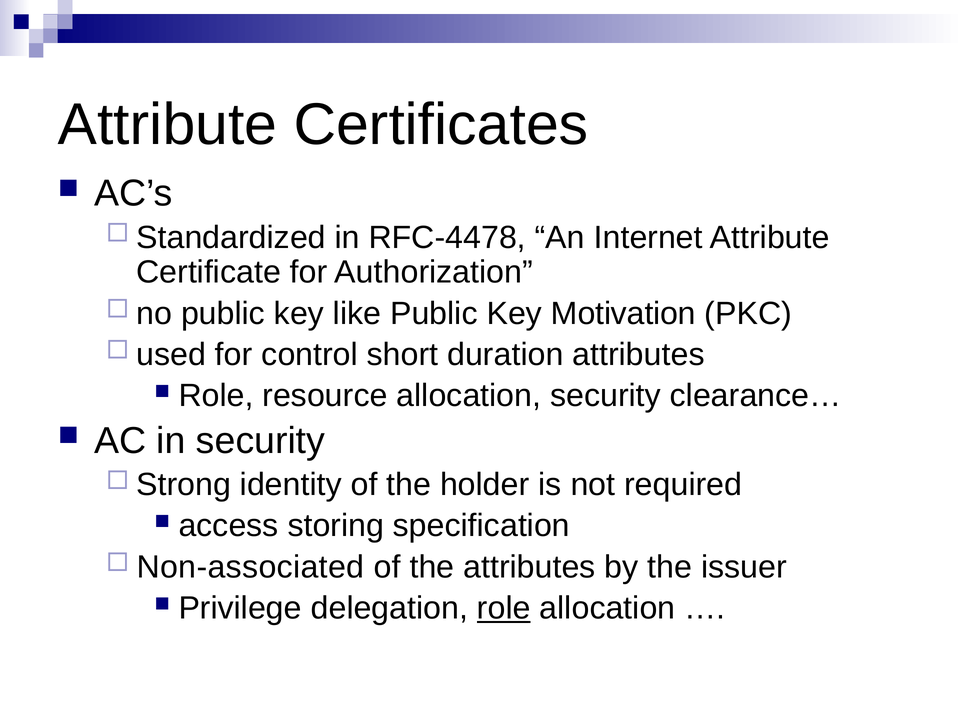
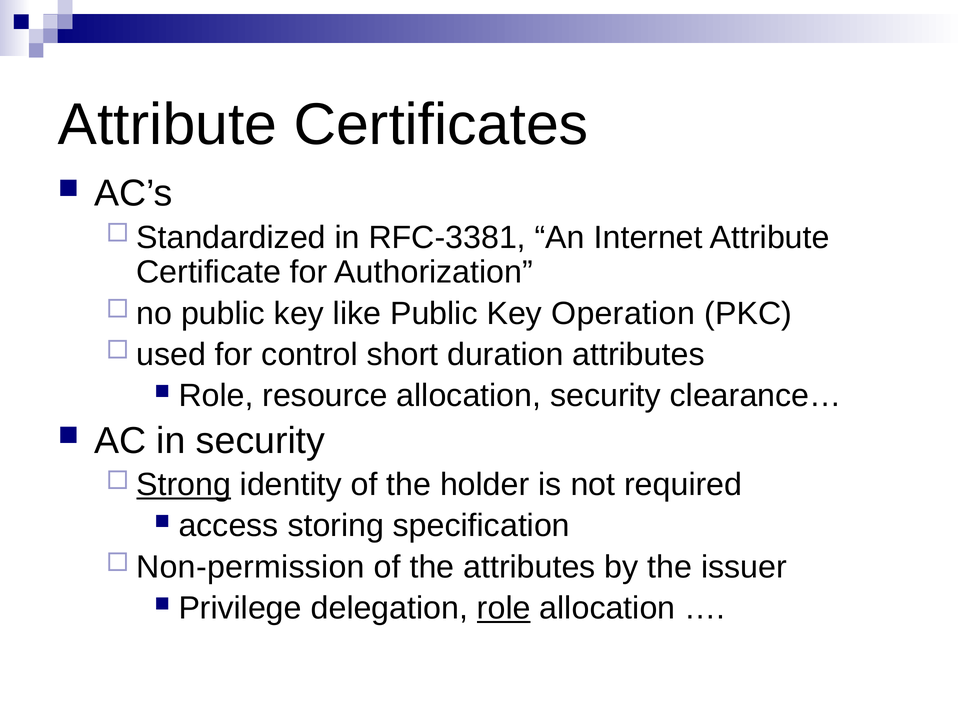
RFC-4478: RFC-4478 -> RFC-3381 (447, 238)
Motivation: Motivation -> Operation (623, 314)
Strong underline: none -> present (184, 485)
Non-associated: Non-associated -> Non-permission (251, 568)
